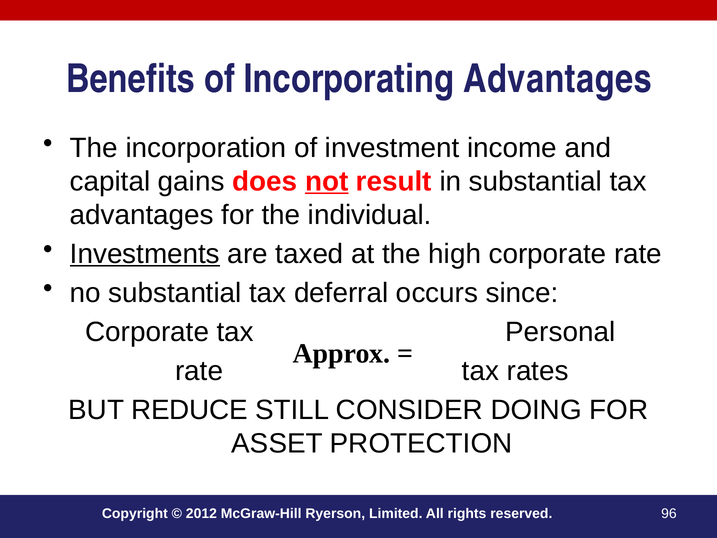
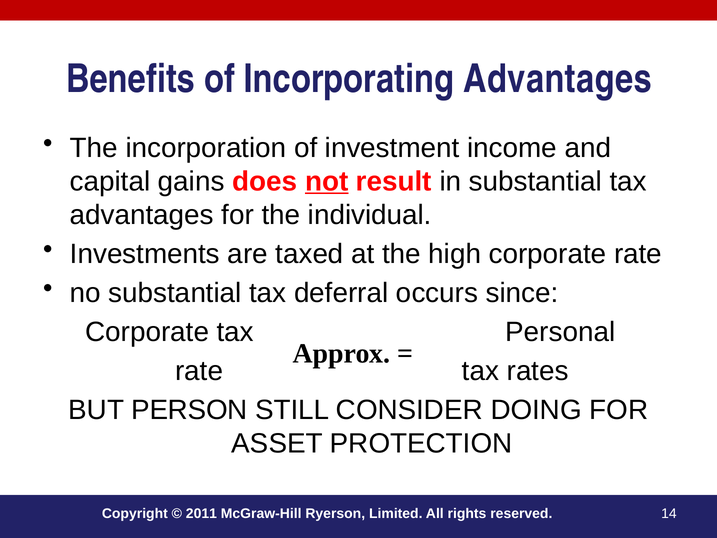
Investments underline: present -> none (145, 254)
REDUCE: REDUCE -> PERSON (189, 410)
2012: 2012 -> 2011 (201, 513)
96: 96 -> 14 (669, 513)
